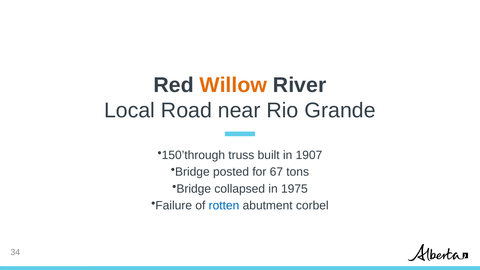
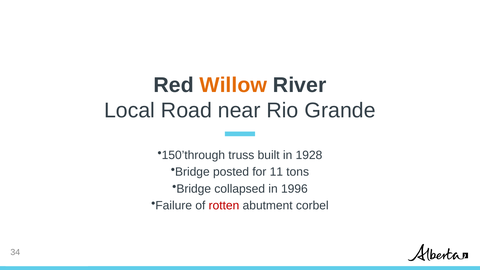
1907: 1907 -> 1928 (309, 155)
67: 67 -> 11 (276, 172)
1975: 1975 -> 1996 (294, 189)
rotten colour: blue -> red (224, 206)
